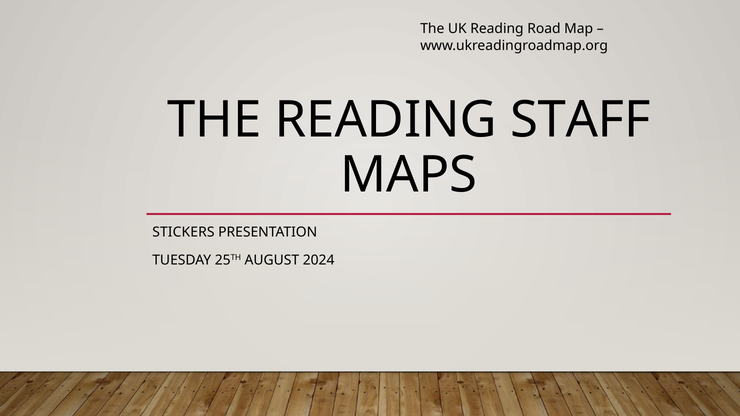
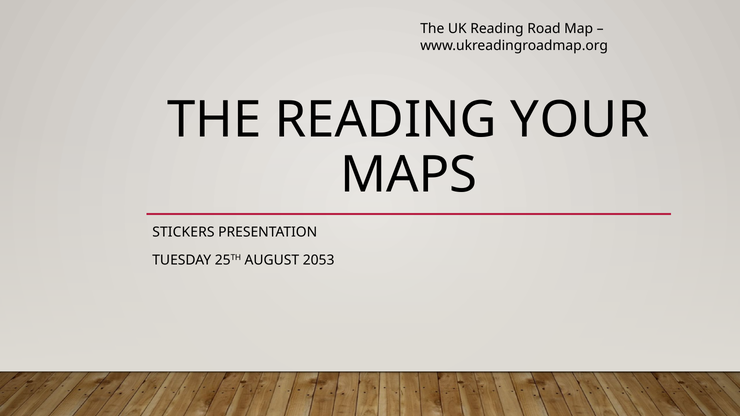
STAFF: STAFF -> YOUR (580, 120)
2024: 2024 -> 2053 (319, 260)
